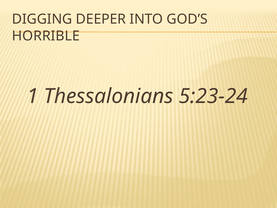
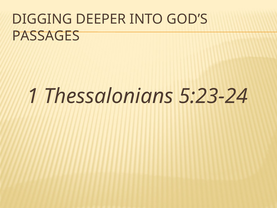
HORRIBLE: HORRIBLE -> PASSAGES (46, 36)
